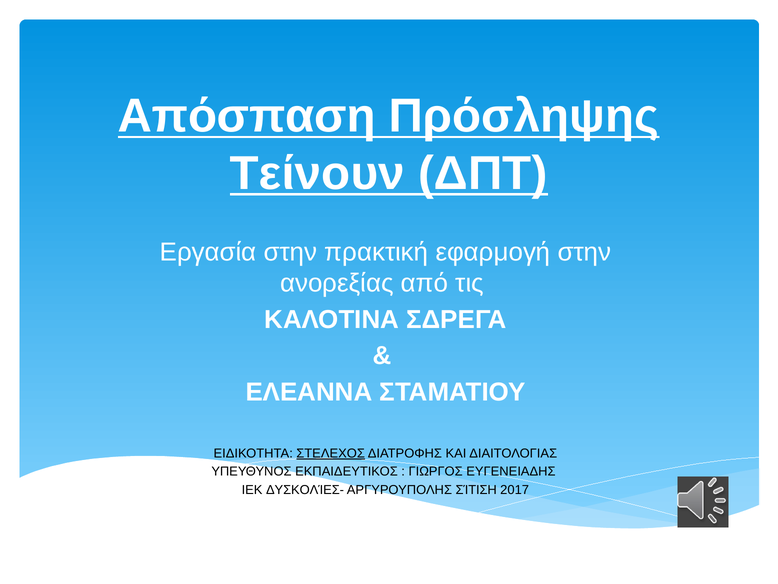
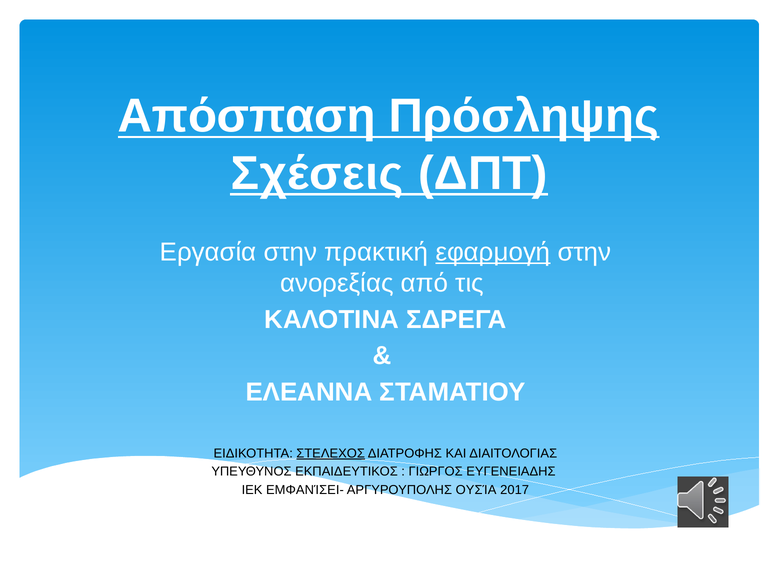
Τείνουν: Τείνουν -> Σχέσεις (317, 173)
εφαρμογή underline: none -> present (493, 252)
ΔΥΣΚΟΛΊΕΣ-: ΔΥΣΚΟΛΊΕΣ- -> ΕΜΦΑΝΊΣΕΙ- (305, 489)
ΣΊΤΙΣΗ: ΣΊΤΙΣΗ -> ΟΥΣΊΑ (476, 489)
